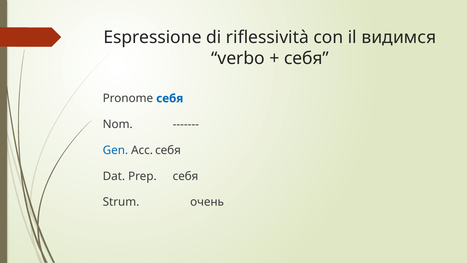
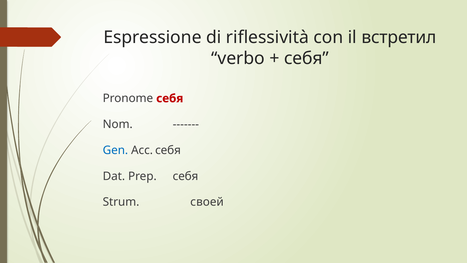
видимся: видимся -> встретил (399, 37)
себя colour: blue -> red (170, 98)
очень: очень -> своей (207, 202)
